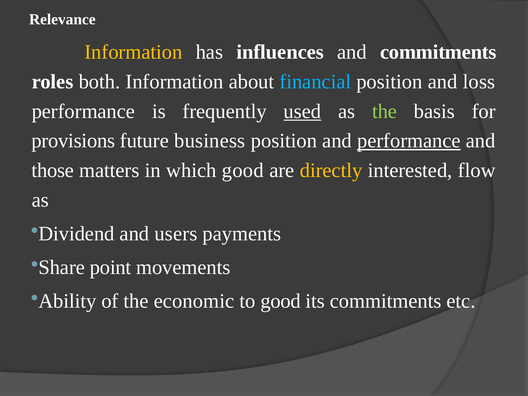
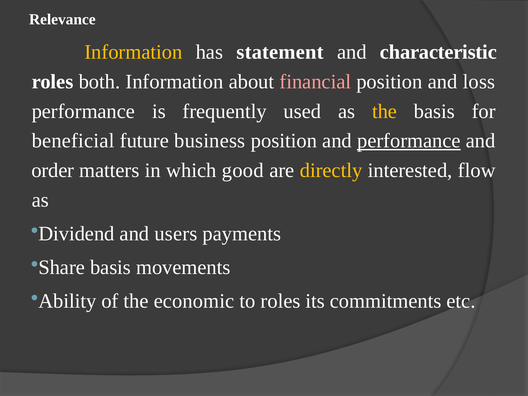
influences: influences -> statement (280, 52)
and commitments: commitments -> characteristic (438, 52)
financial colour: light blue -> pink (315, 82)
used underline: present -> none (302, 111)
the colour: light green -> yellow (385, 111)
provisions: provisions -> beneficial (73, 141)
those: those -> order (53, 170)
point: point -> basis (111, 267)
to good: good -> roles (281, 301)
